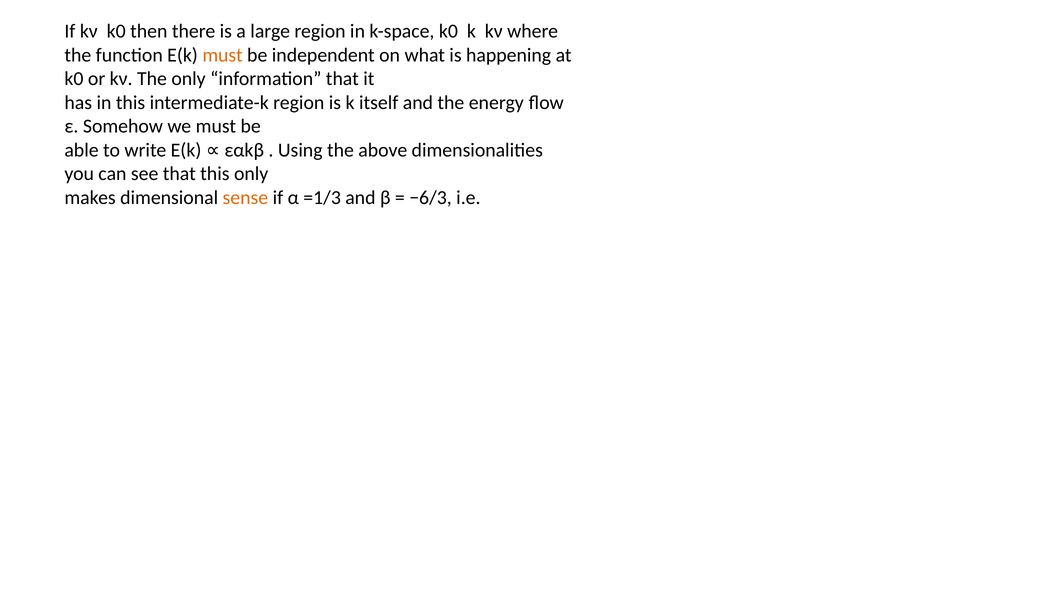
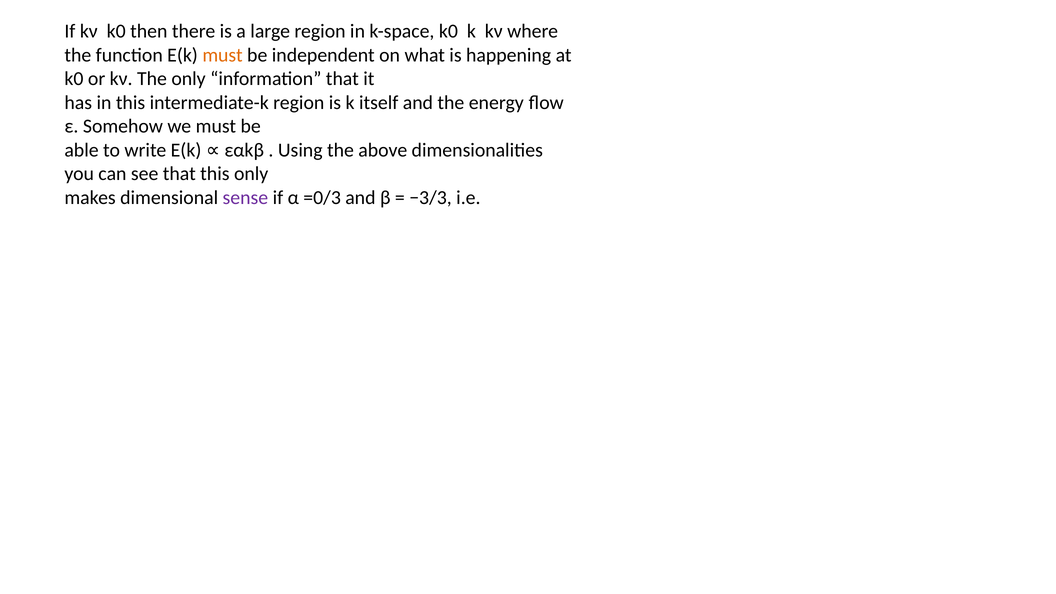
sense colour: orange -> purple (245, 198)
=1/3: =1/3 -> =0/3 (322, 198)
−6/3: −6/3 -> −3/3 (431, 198)
